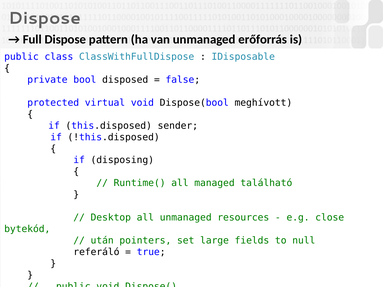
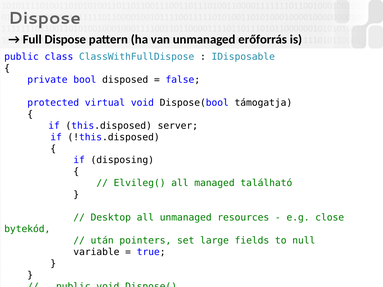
meghívott: meghívott -> támogatja (263, 103)
sender: sender -> server (178, 126)
Runtime(: Runtime( -> Elvileg( (140, 183)
referáló: referáló -> variable (96, 252)
